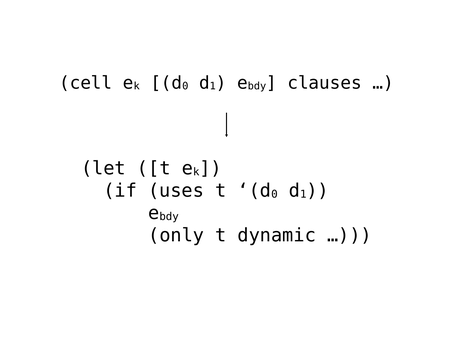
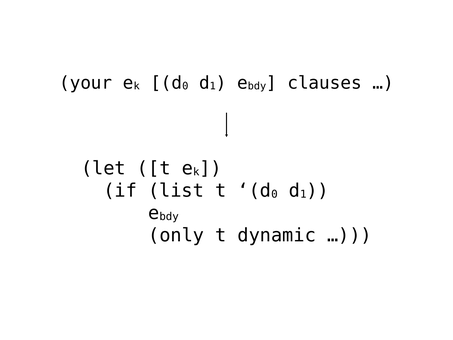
cell: cell -> your (86, 83)
uses: uses -> list (176, 191)
